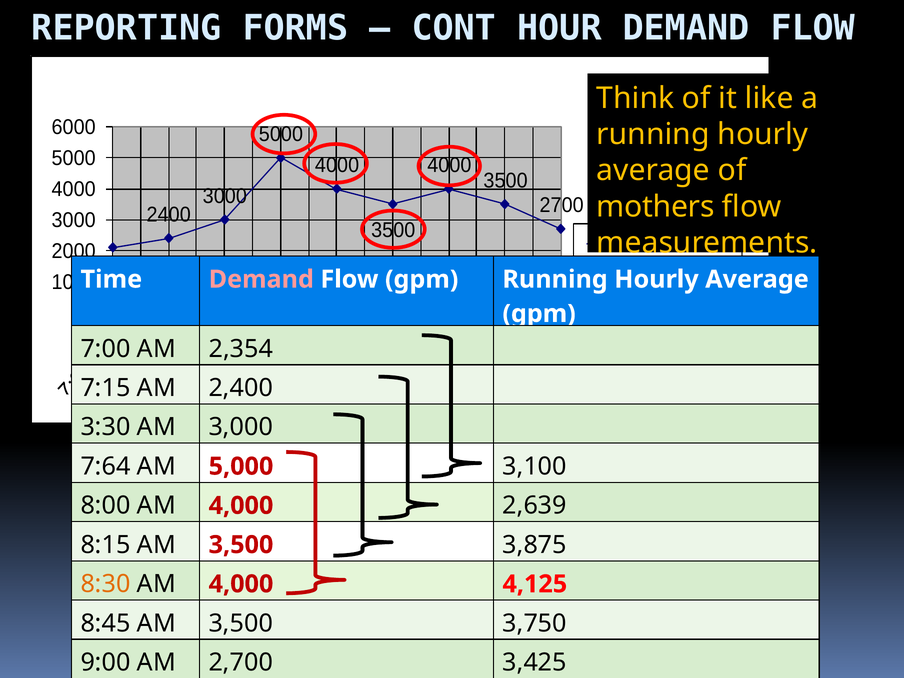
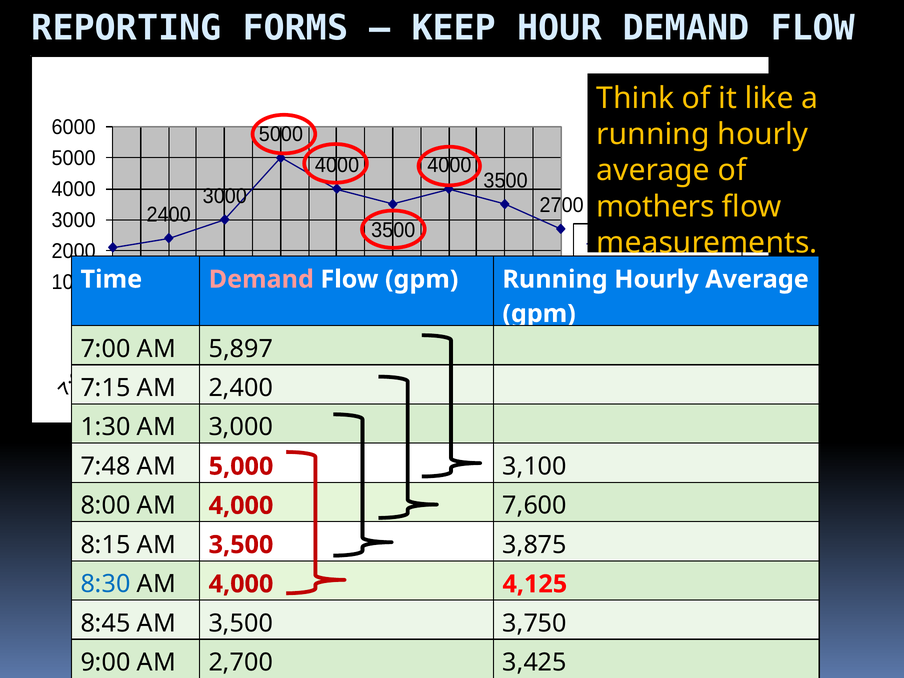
CONT: CONT -> KEEP (454, 28)
2,354: 2,354 -> 5,897 (241, 349)
3:30: 3:30 -> 1:30 (106, 427)
7:64: 7:64 -> 7:48 (106, 466)
2,639: 2,639 -> 7,600 (535, 506)
8:30 colour: orange -> blue (106, 584)
